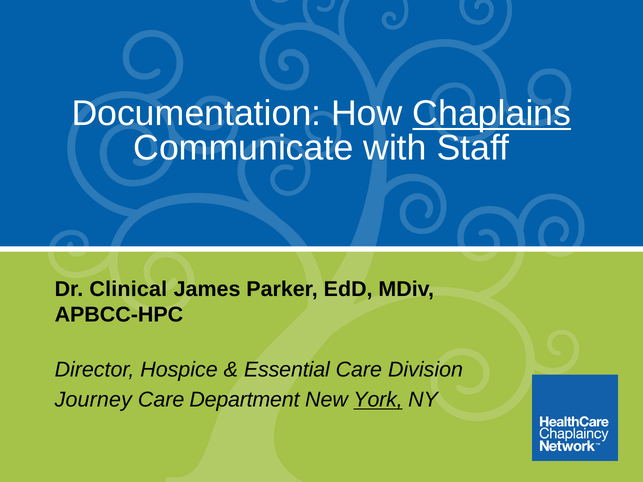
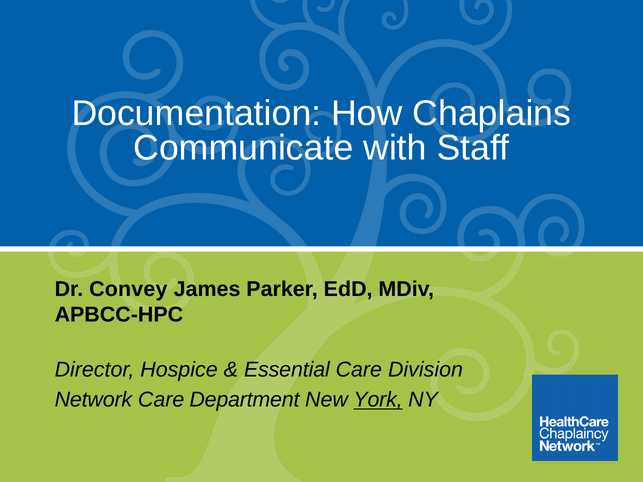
Chaplains underline: present -> none (492, 114)
Clinical: Clinical -> Convey (128, 289)
Journey: Journey -> Network (93, 400)
